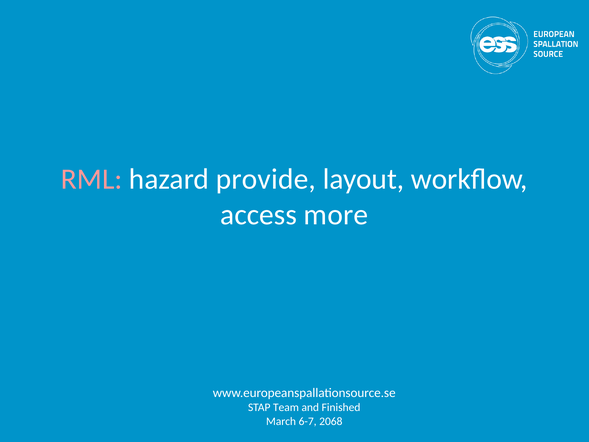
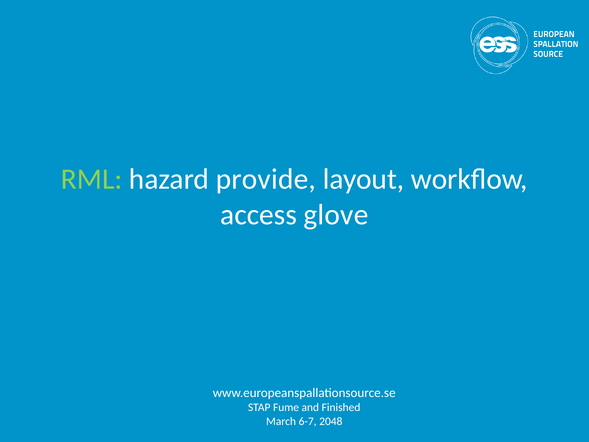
RML colour: pink -> light green (92, 179)
more: more -> glove (336, 214)
Team: Team -> Fume (286, 407)
2068: 2068 -> 2048 (331, 421)
